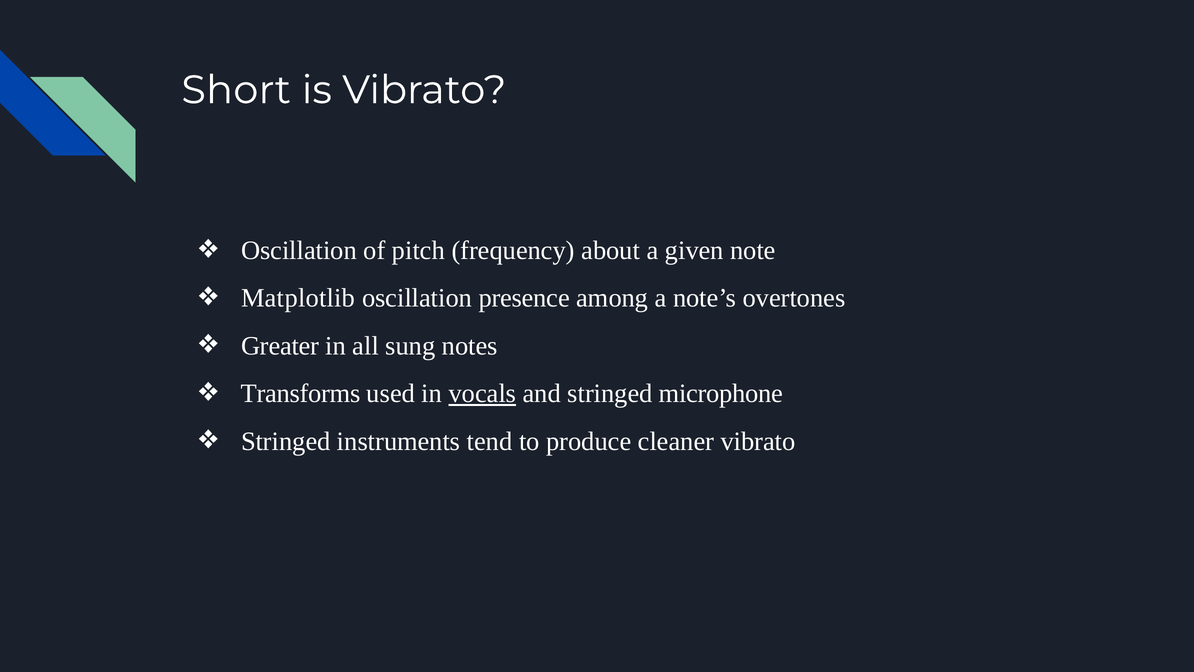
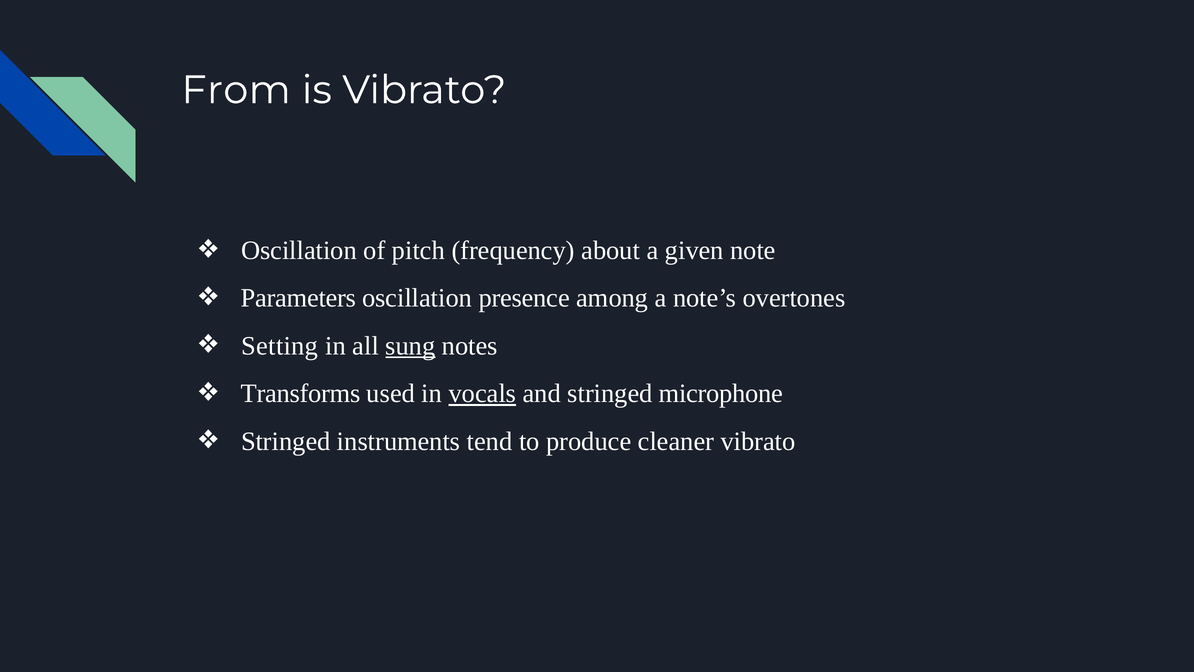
Short: Short -> From (236, 90)
Matplotlib: Matplotlib -> Parameters (298, 298)
Greater: Greater -> Setting (280, 346)
sung underline: none -> present (410, 346)
